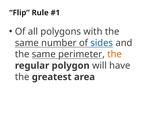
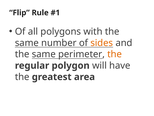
sides colour: blue -> orange (102, 43)
